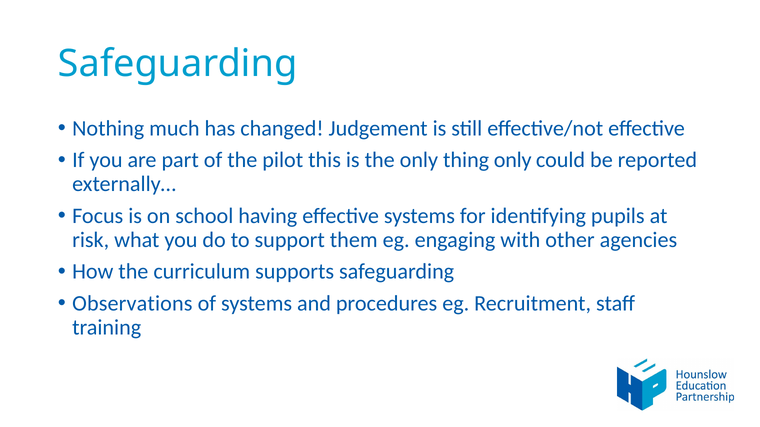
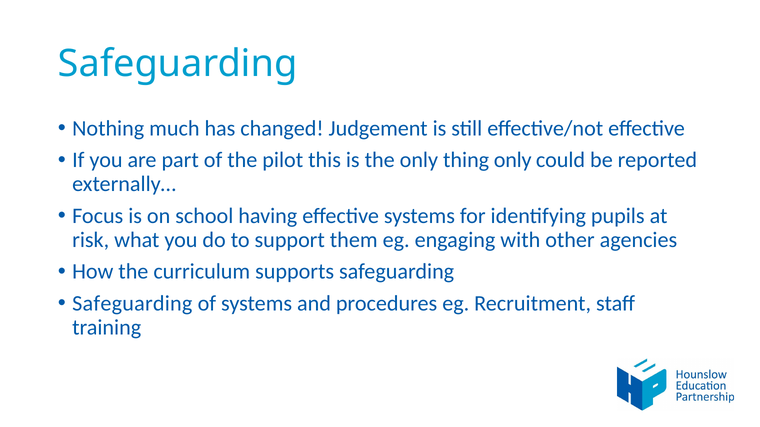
Observations: Observations -> Safeguarding (132, 304)
